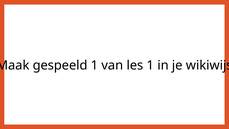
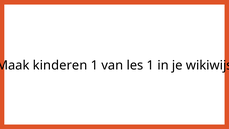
gespeeld: gespeeld -> kinderen (60, 65)
